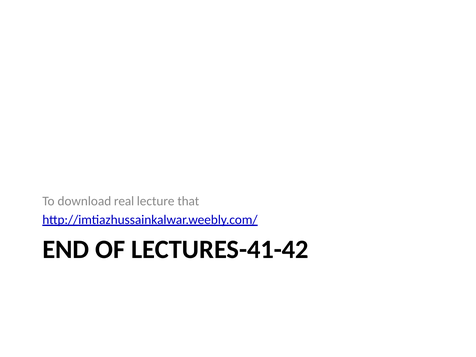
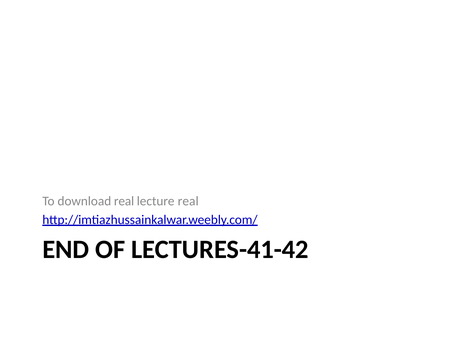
lecture that: that -> real (188, 201)
